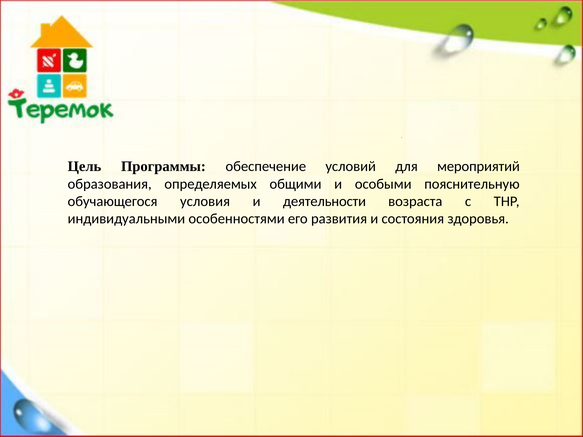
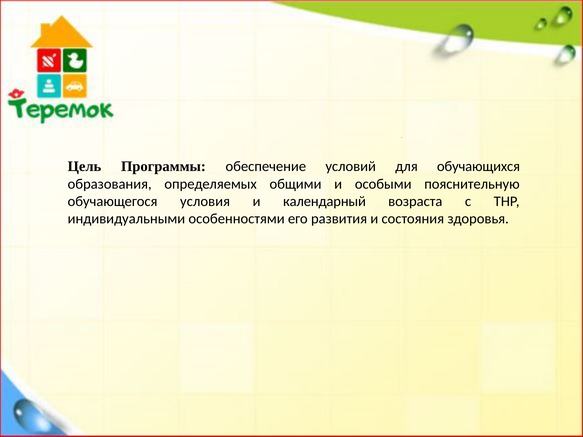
мероприятий: мероприятий -> обучающихся (478, 166)
деятельности: деятельности -> календарный (324, 201)
